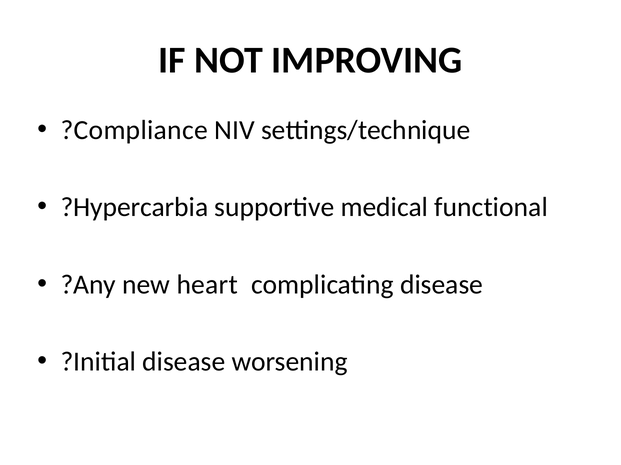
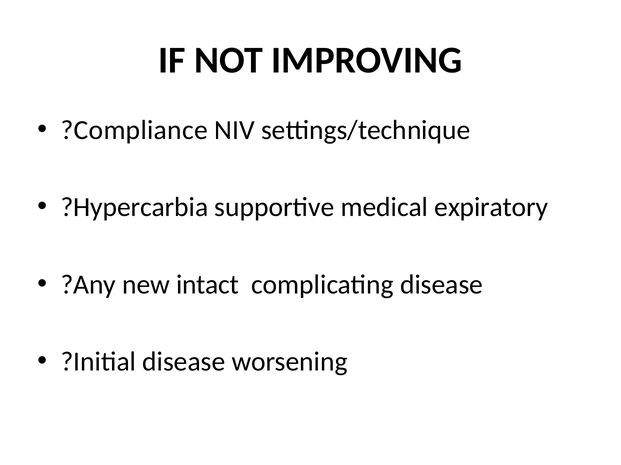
functional: functional -> expiratory (491, 208)
heart: heart -> intact (208, 285)
